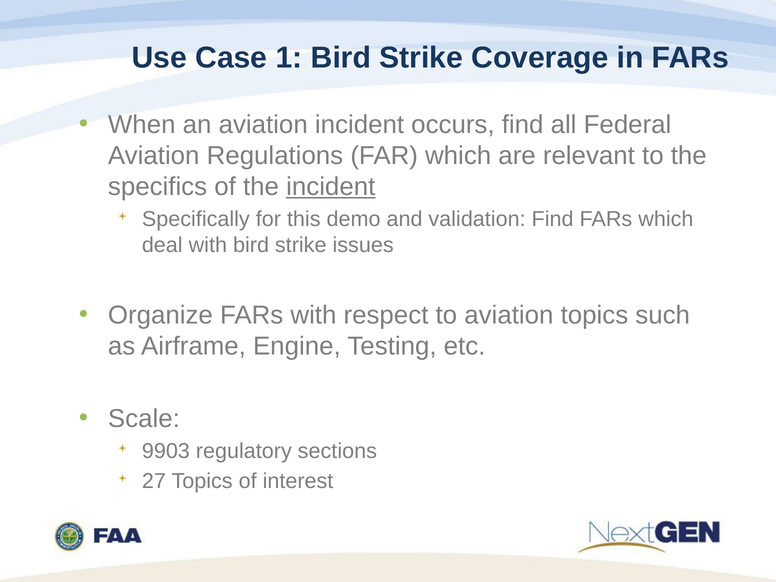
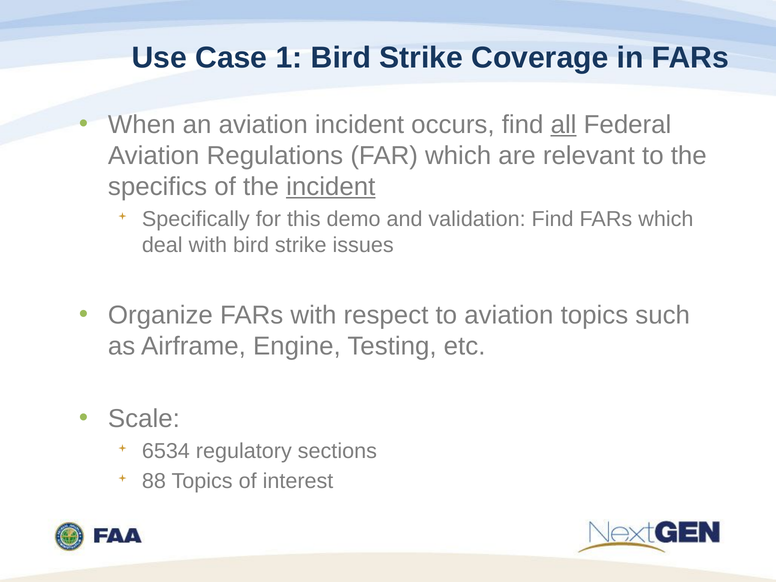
all underline: none -> present (564, 125)
9903: 9903 -> 6534 (166, 451)
27: 27 -> 88 (154, 481)
